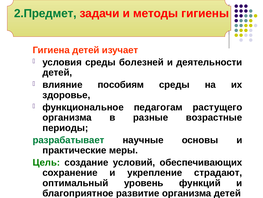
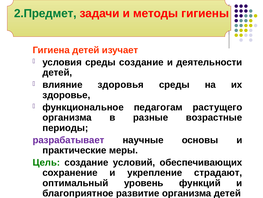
среды болезней: болезней -> создание (141, 62)
пособиям: пособиям -> здоровья (121, 84)
разрабатывает colour: green -> purple (69, 140)
